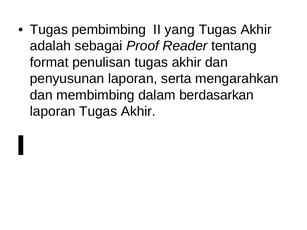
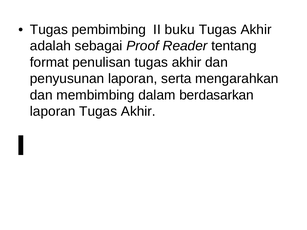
yang: yang -> buku (180, 30)
